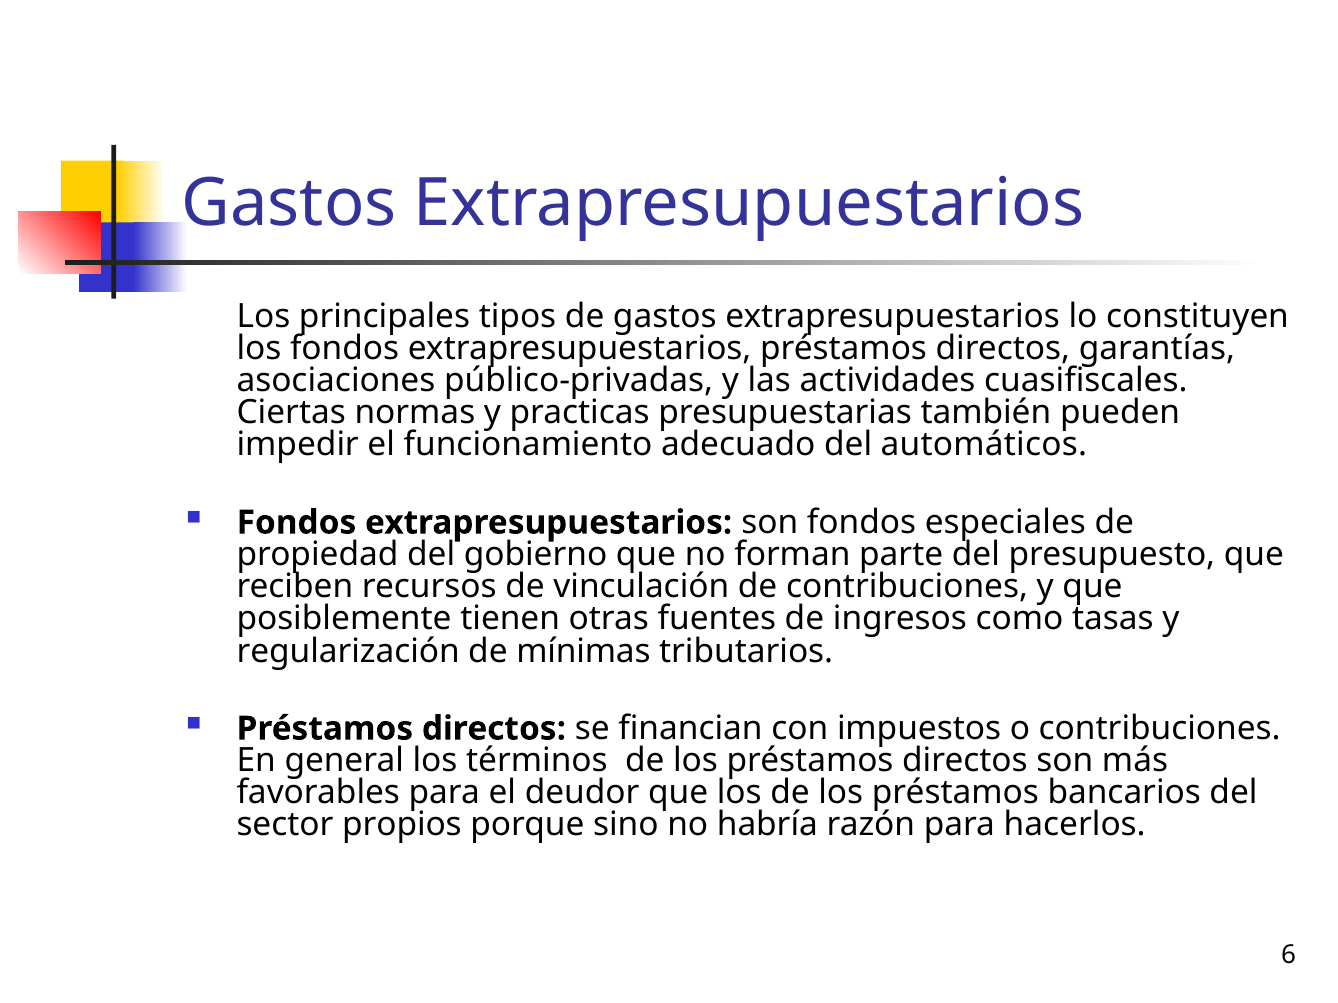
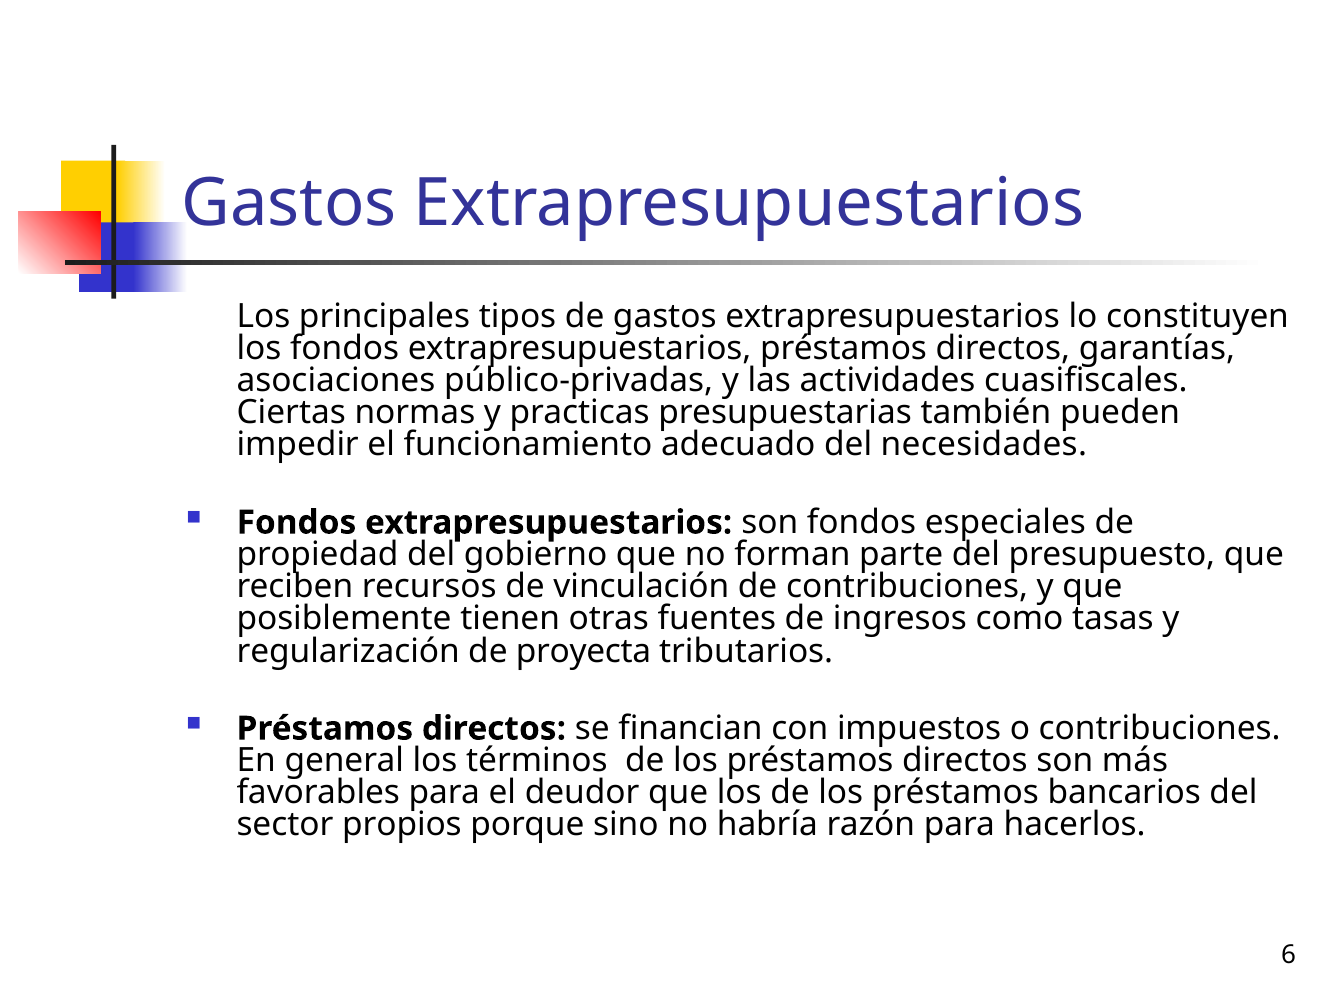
automáticos: automáticos -> necesidades (984, 445)
mínimas: mínimas -> proyecta (583, 651)
